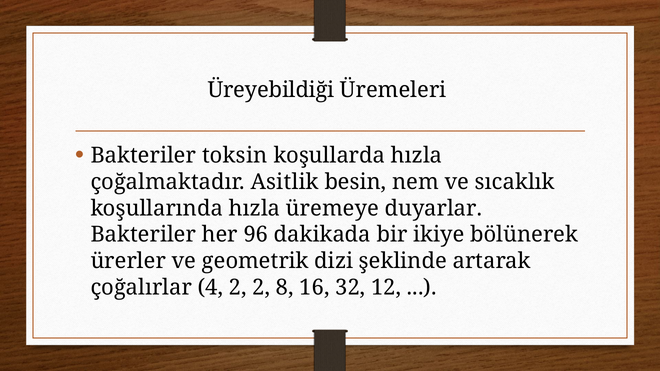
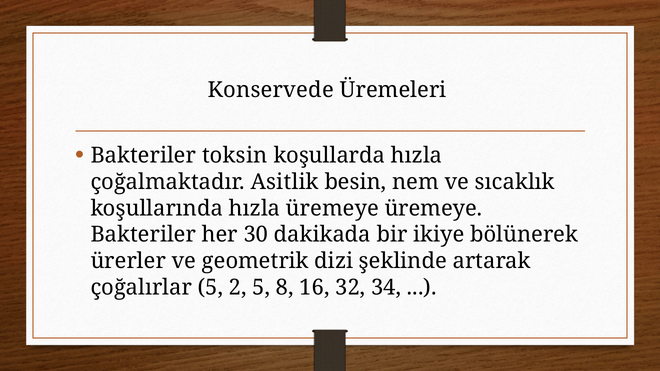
Üreyebildiği: Üreyebildiği -> Konservede (271, 90)
üremeye duyarlar: duyarlar -> üremeye (433, 208)
96: 96 -> 30 (256, 235)
çoğalırlar 4: 4 -> 5 (210, 288)
2 2: 2 -> 5 (261, 288)
12: 12 -> 34 (386, 288)
